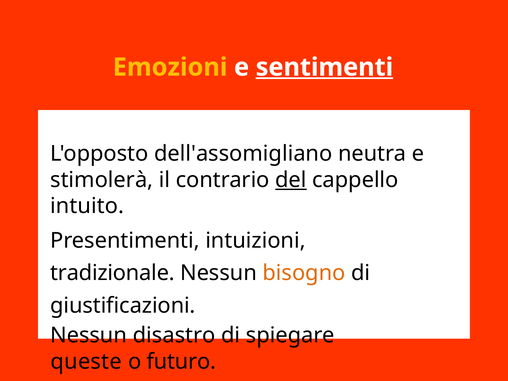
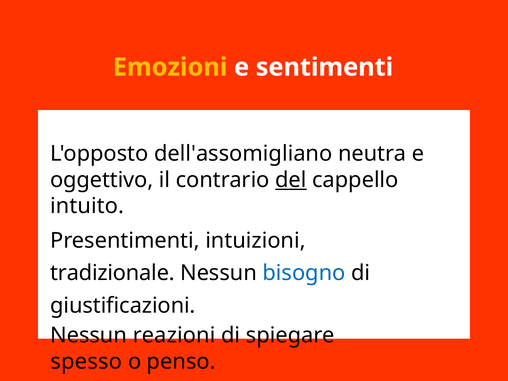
sentimenti underline: present -> none (324, 67)
stimolerà: stimolerà -> oggettivo (102, 180)
bisogno colour: orange -> blue (304, 273)
disastro: disastro -> reazioni (174, 335)
queste: queste -> spesso (86, 362)
futuro: futuro -> penso (181, 362)
